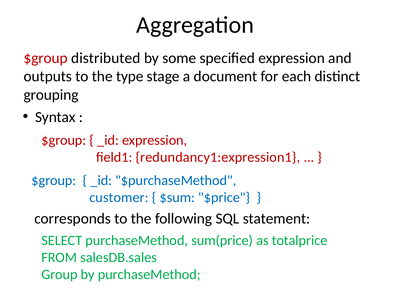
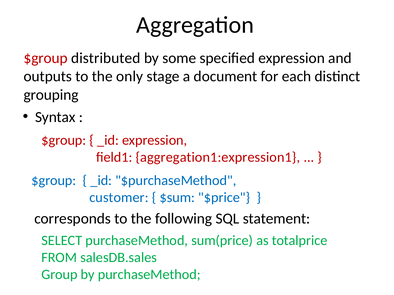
type: type -> only (130, 77)
redundancy1:expression1: redundancy1:expression1 -> aggregation1:expression1 (218, 158)
